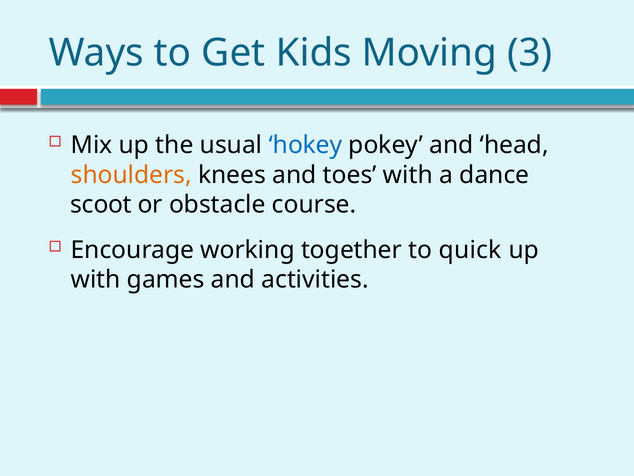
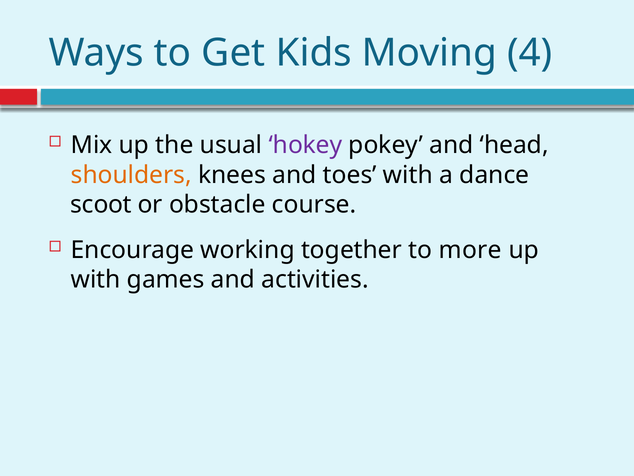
3: 3 -> 4 (530, 53)
hokey colour: blue -> purple (305, 145)
quick: quick -> more (470, 250)
